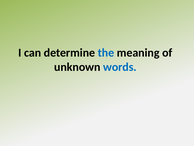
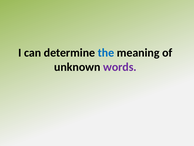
words colour: blue -> purple (120, 67)
